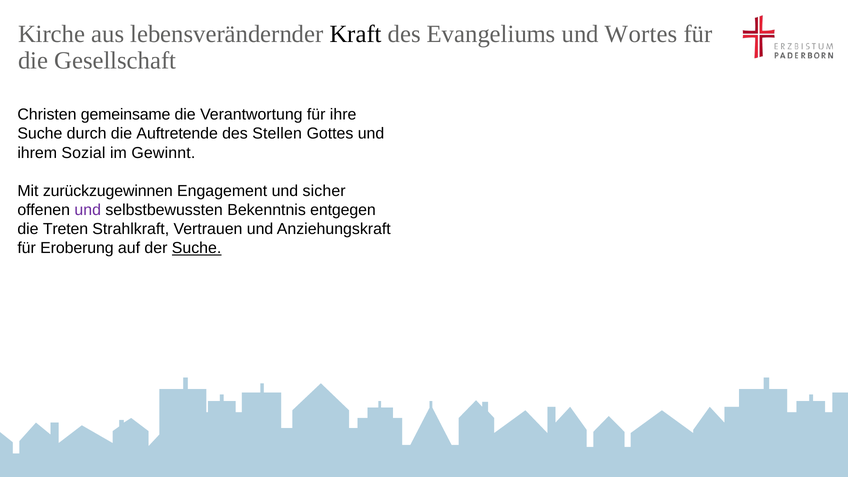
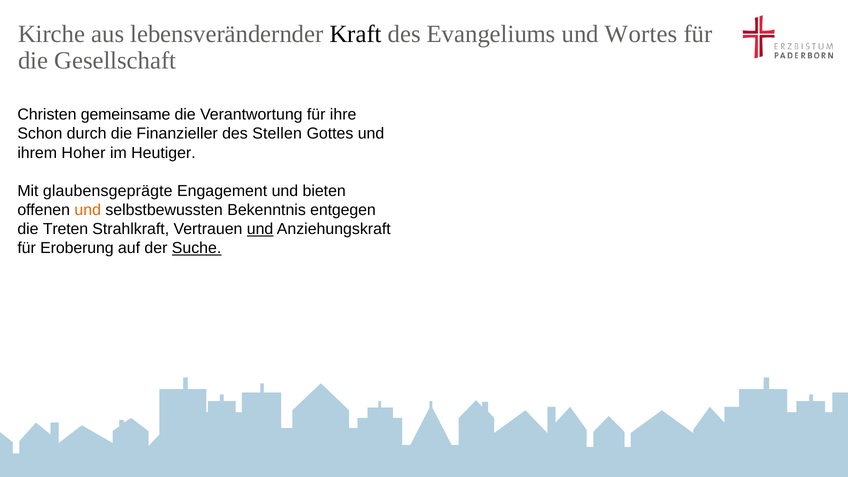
Suche: Suche -> Schon (40, 134)
Auftretende: Auftretende -> Finanzieller (177, 134)
Sozial: Sozial -> Hoher (83, 153)
Gewinnt: Gewinnt -> Heutiger (163, 153)
zurückzugewinnen: zurückzugewinnen -> glaubensgeprägte (108, 191)
sicher: sicher -> bieten (324, 191)
und colour: purple -> orange (88, 210)
und underline: none -> present (260, 229)
